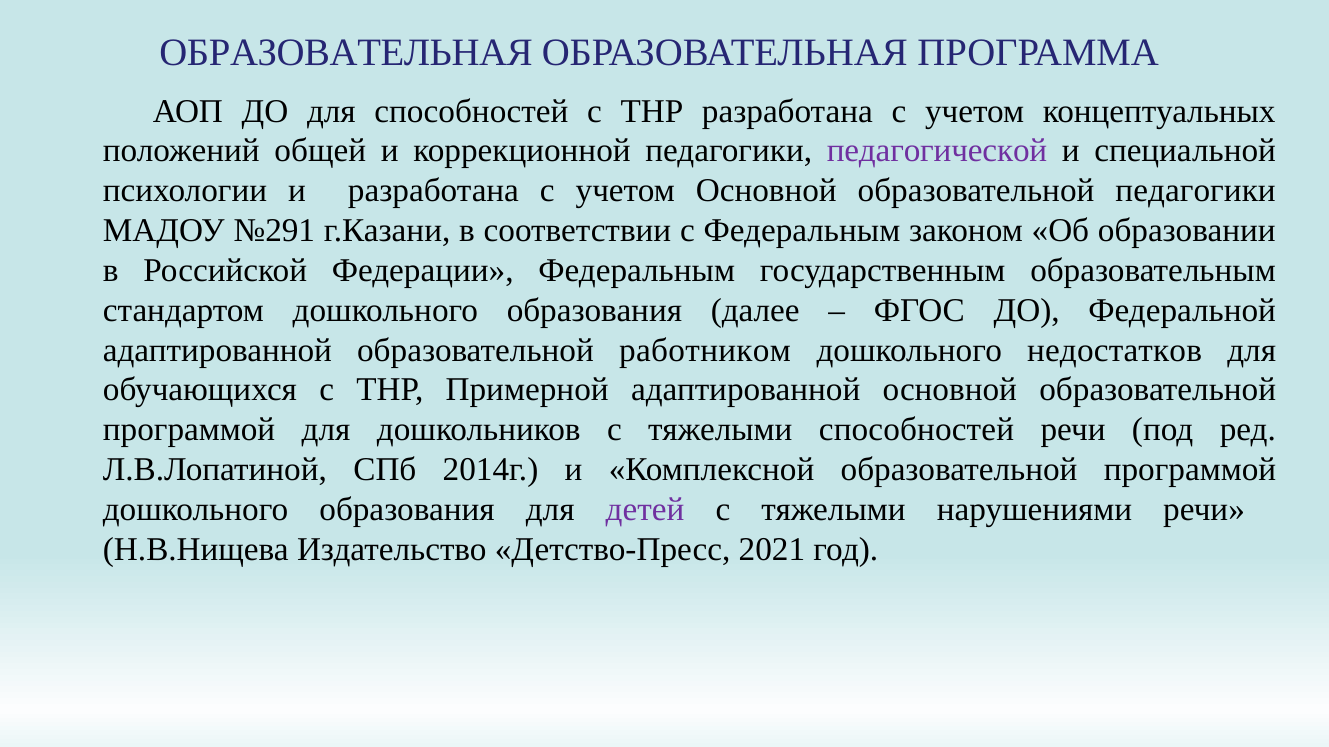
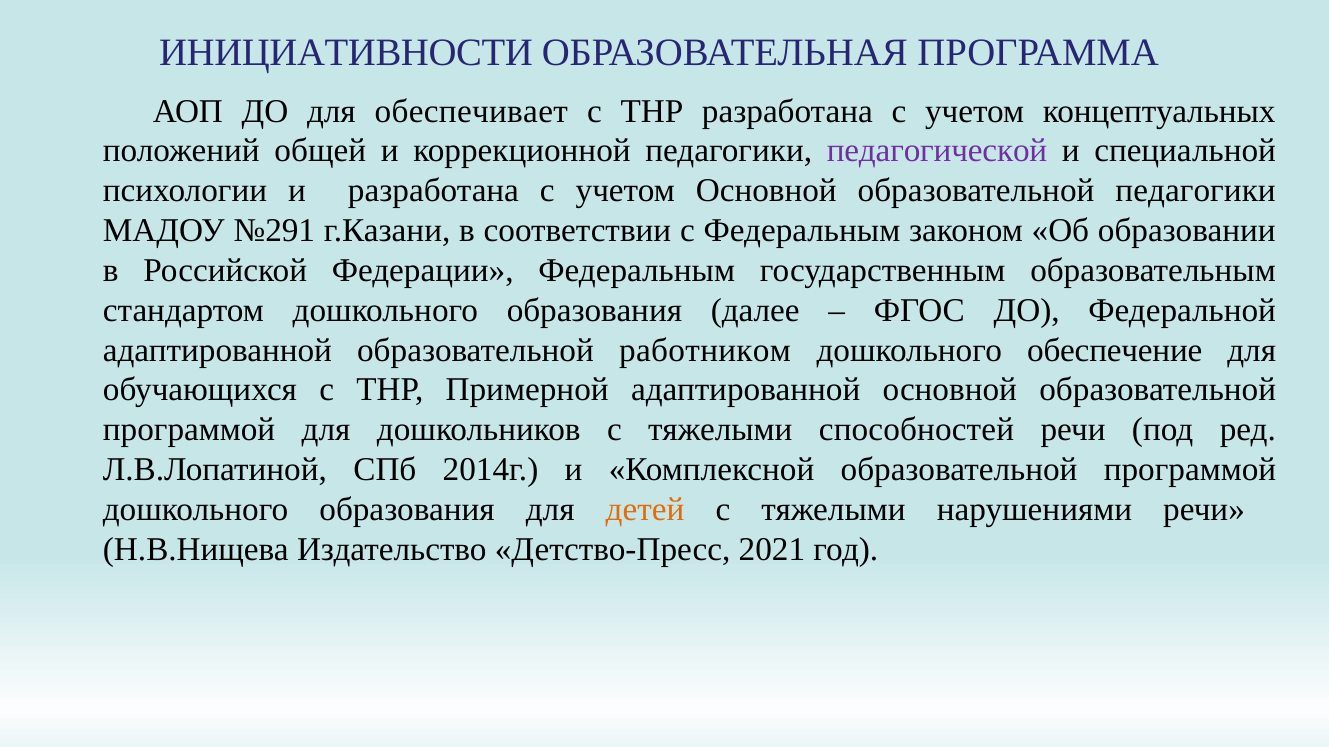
ОБРАЗОВАТЕЛЬНАЯ: ОБРАЗОВАТЕЛЬНАЯ -> ИНИЦИАТИВНОСТИ (346, 53)
для способностей: способностей -> обеспечивает (471, 111)
недостатков: недостатков -> обеспечение (1115, 350)
детей colour: purple -> orange (645, 510)
